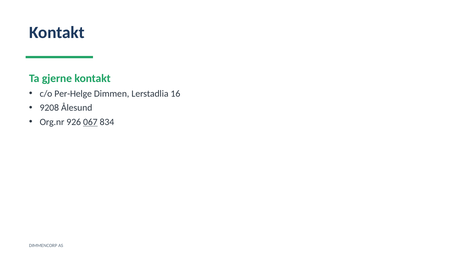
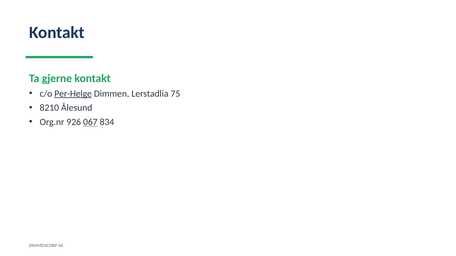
Per-Helge underline: none -> present (73, 94)
16: 16 -> 75 (175, 94)
9208: 9208 -> 8210 (49, 108)
